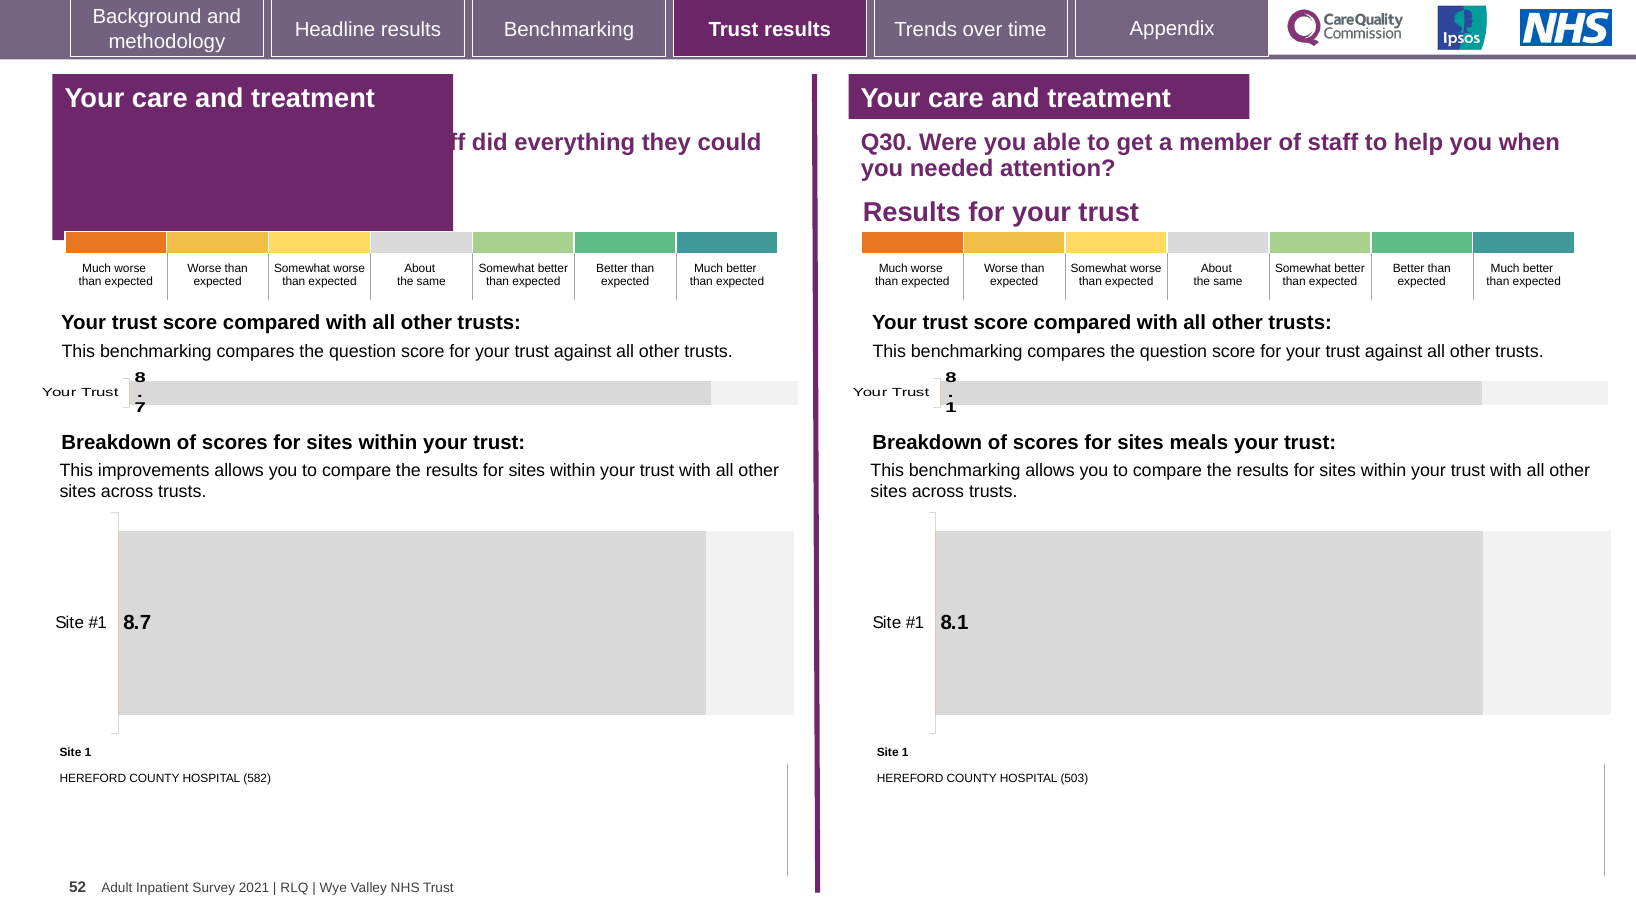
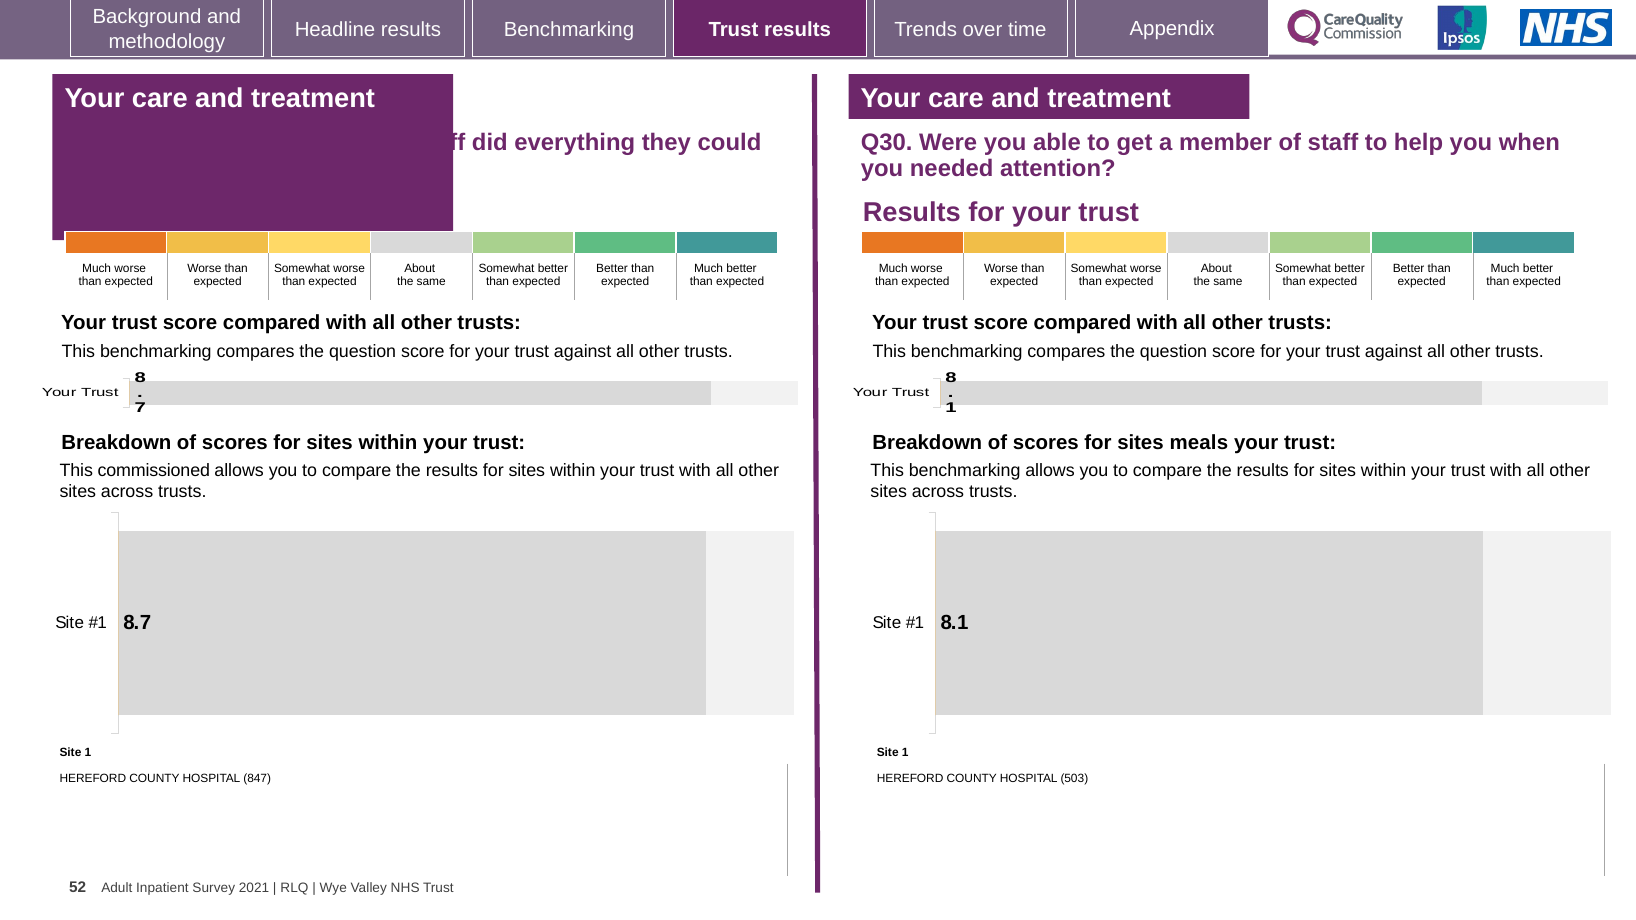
improvements: improvements -> commissioned (154, 471)
582: 582 -> 847 (257, 779)
